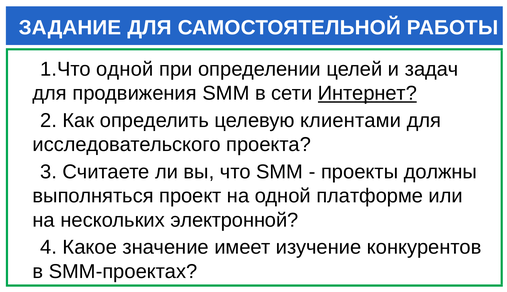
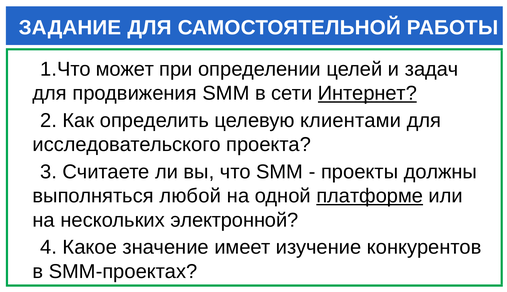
одной: одной -> может (125, 69)
проект: проект -> любой (190, 196)
платформе underline: none -> present (370, 196)
